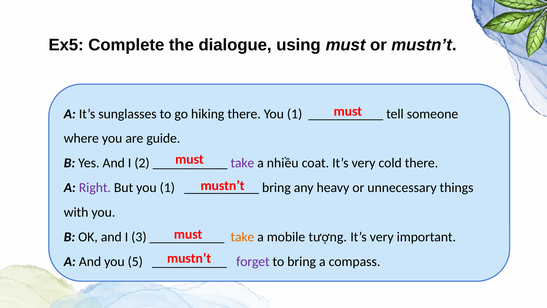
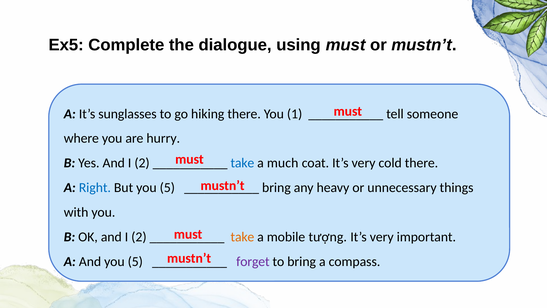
guide: guide -> hurry (163, 138)
take colour: purple -> blue (242, 163)
nhiều: nhiều -> much (283, 163)
Right colour: purple -> blue (95, 188)
But you 1: 1 -> 5 (167, 188)
OK and I 3: 3 -> 2 (139, 237)
